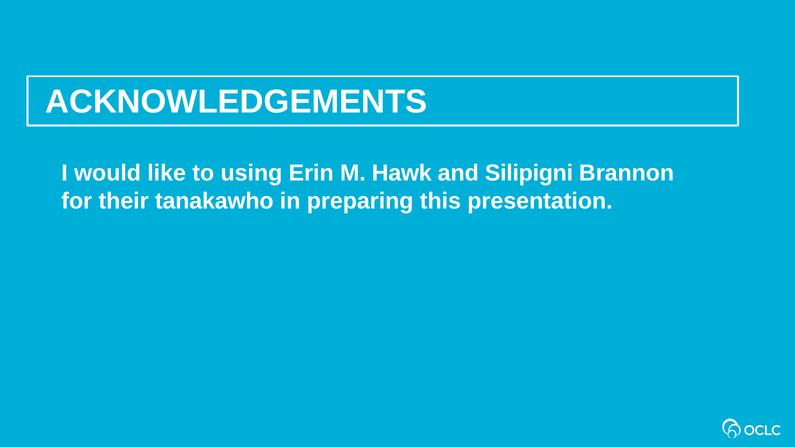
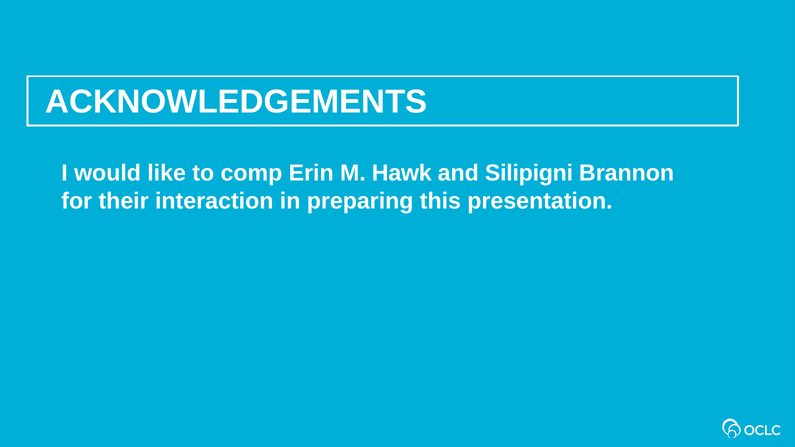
using: using -> comp (251, 173)
tanakawho: tanakawho -> interaction (214, 201)
